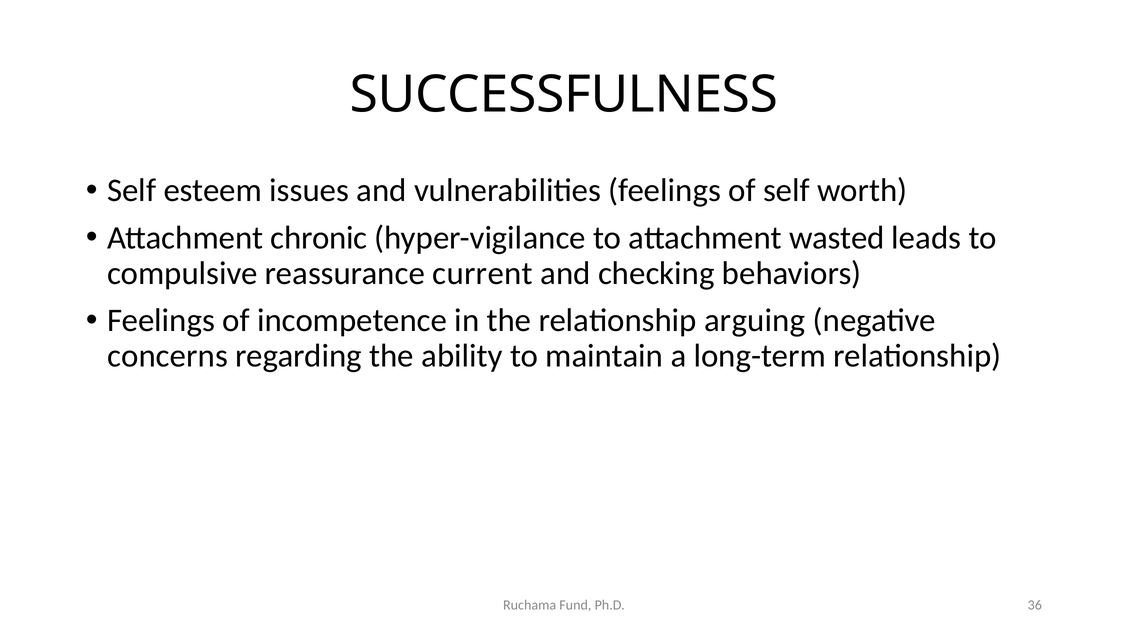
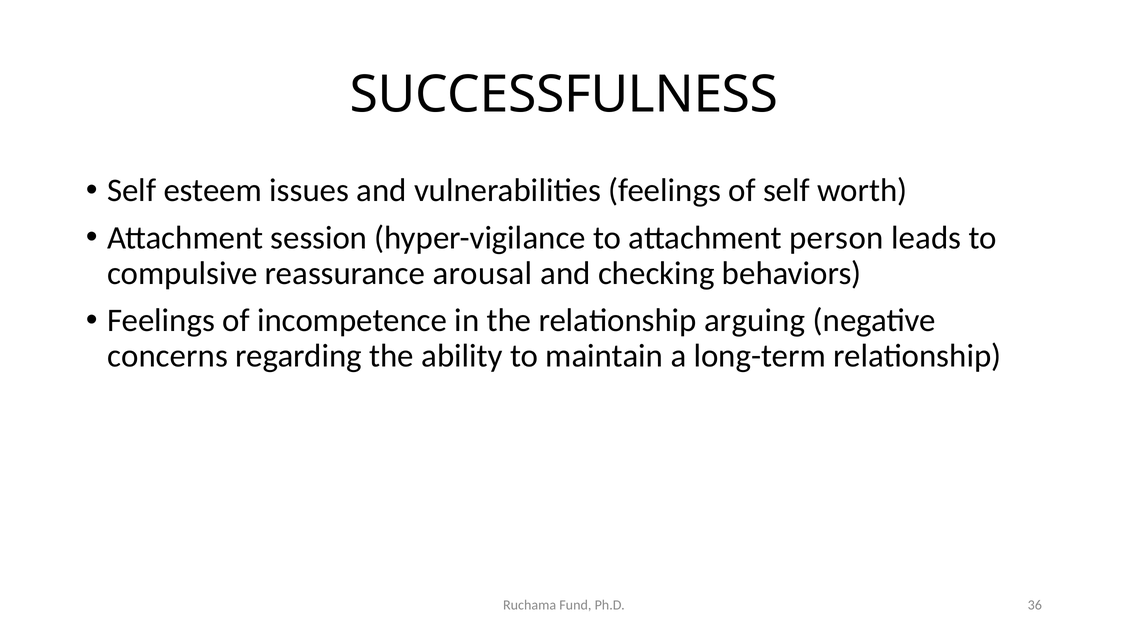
chronic: chronic -> session (319, 238)
wasted: wasted -> person (836, 238)
current: current -> arousal (483, 274)
